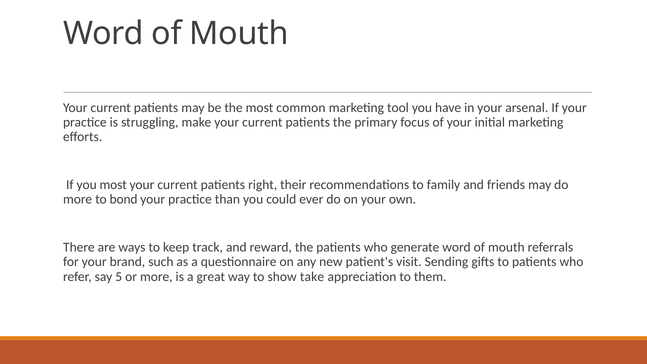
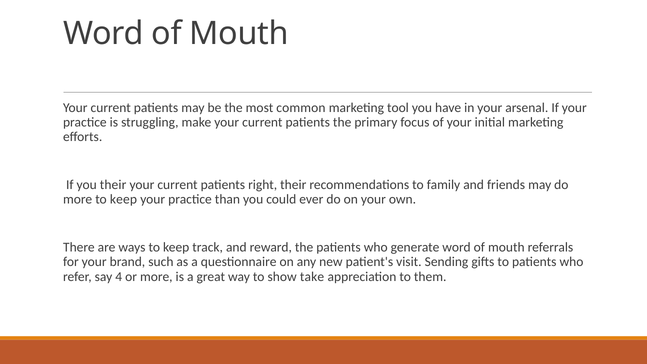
you most: most -> their (113, 185)
more to bond: bond -> keep (123, 199)
5: 5 -> 4 (119, 277)
